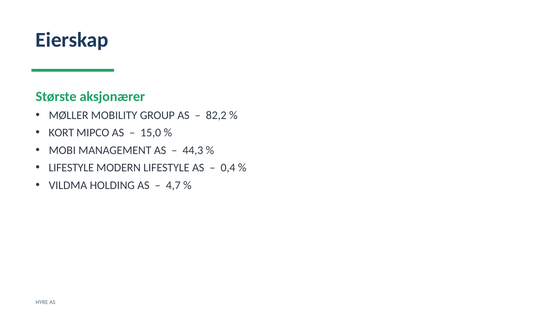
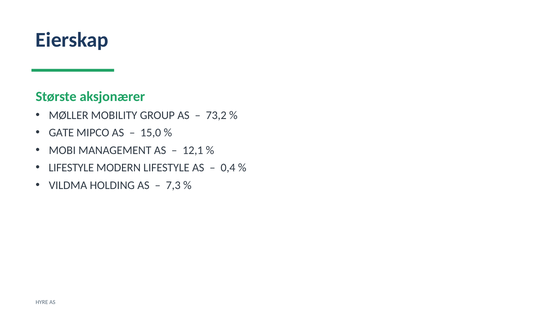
82,2: 82,2 -> 73,2 (216, 115)
KORT: KORT -> GATE (61, 133)
44,3: 44,3 -> 12,1 (193, 150)
4,7: 4,7 -> 7,3 (173, 185)
